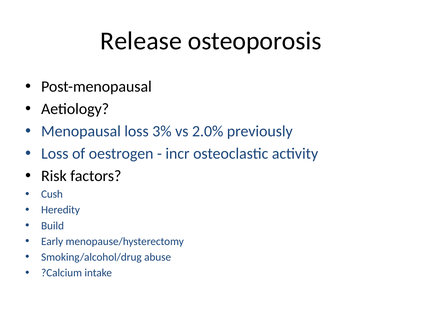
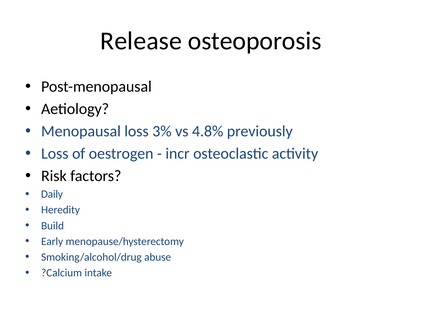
2.0%: 2.0% -> 4.8% (208, 131)
Cush: Cush -> Daily (52, 194)
